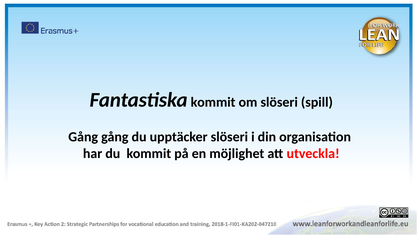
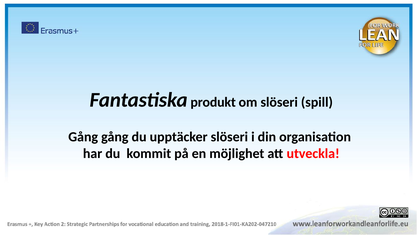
Fantastiska kommit: kommit -> produkt (213, 102)
